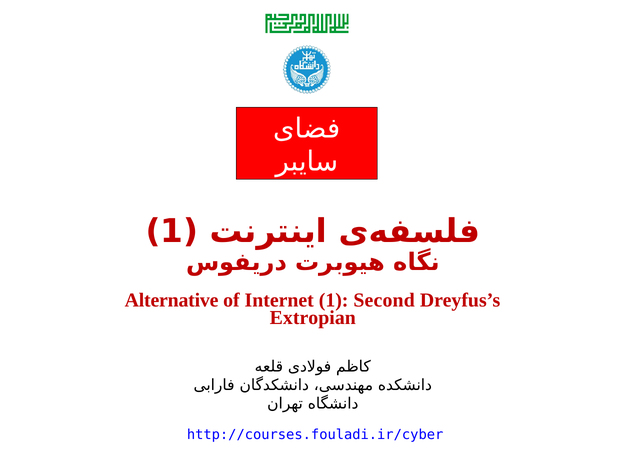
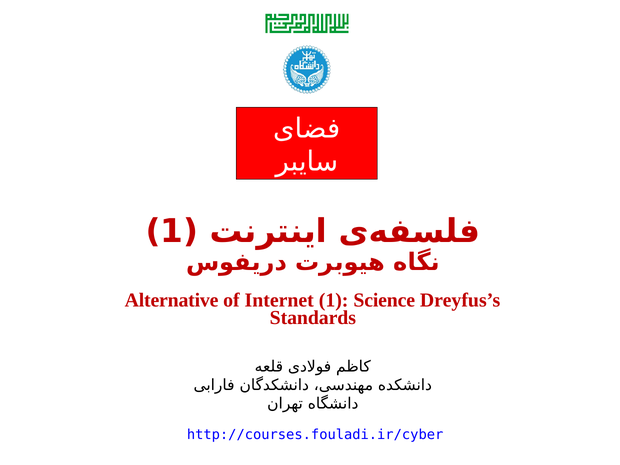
Second: Second -> Science (384, 300)
Extropian: Extropian -> Standards (313, 318)
